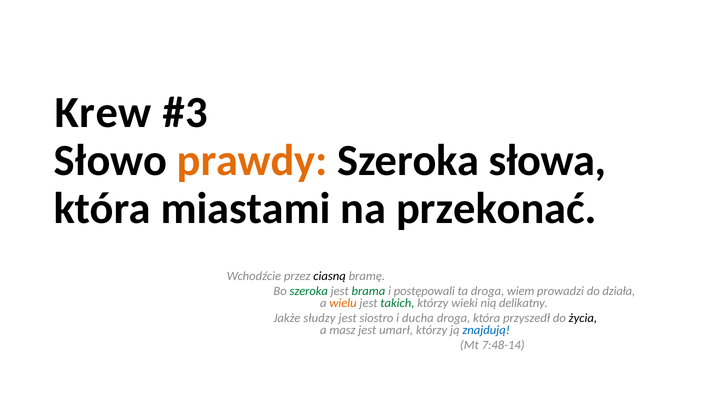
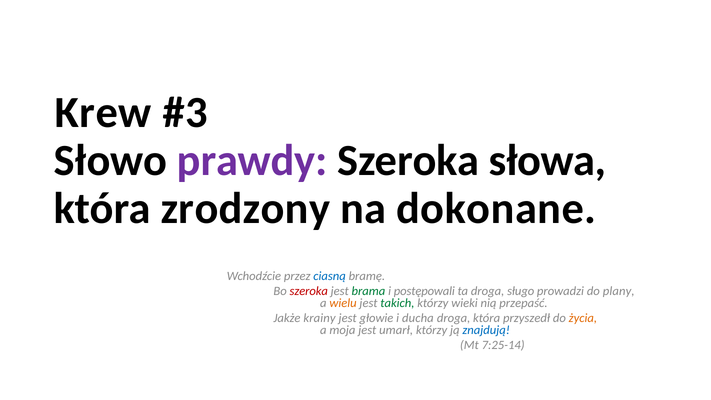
prawdy colour: orange -> purple (252, 160)
miastami: miastami -> zrodzony (245, 208)
przekonać: przekonać -> dokonane (496, 208)
ciasną colour: black -> blue (330, 276)
szeroka colour: green -> red (309, 291)
wiem: wiem -> sługo (521, 291)
działa: działa -> plany (619, 291)
delikatny: delikatny -> przepaść (523, 303)
słudzy: słudzy -> krainy (319, 318)
siostro: siostro -> głowie (376, 318)
życia colour: black -> orange (583, 318)
masz: masz -> moja (342, 330)
7:48-14: 7:48-14 -> 7:25-14 (503, 345)
